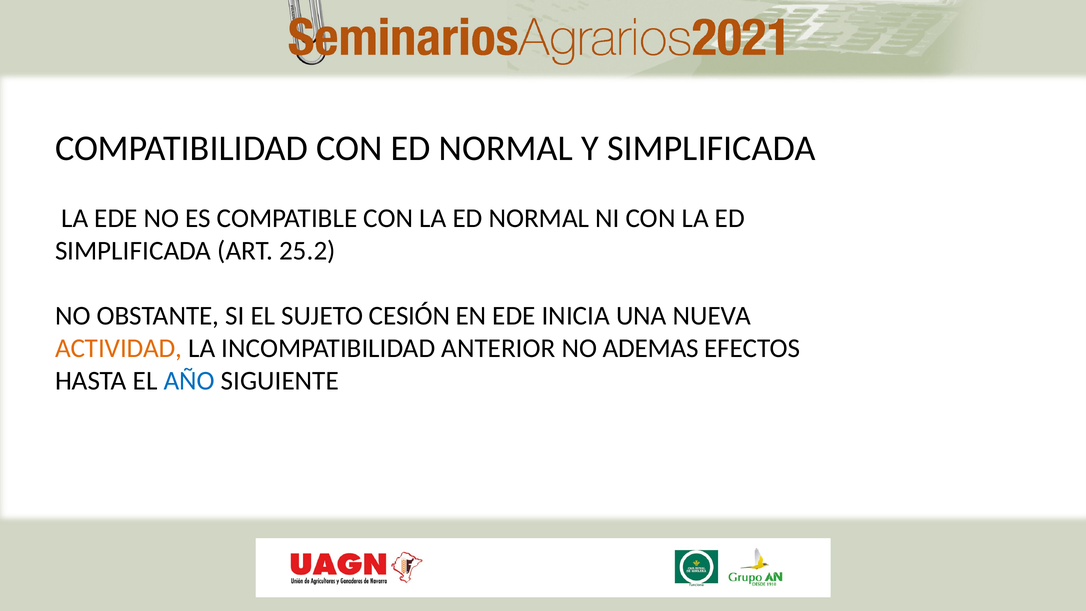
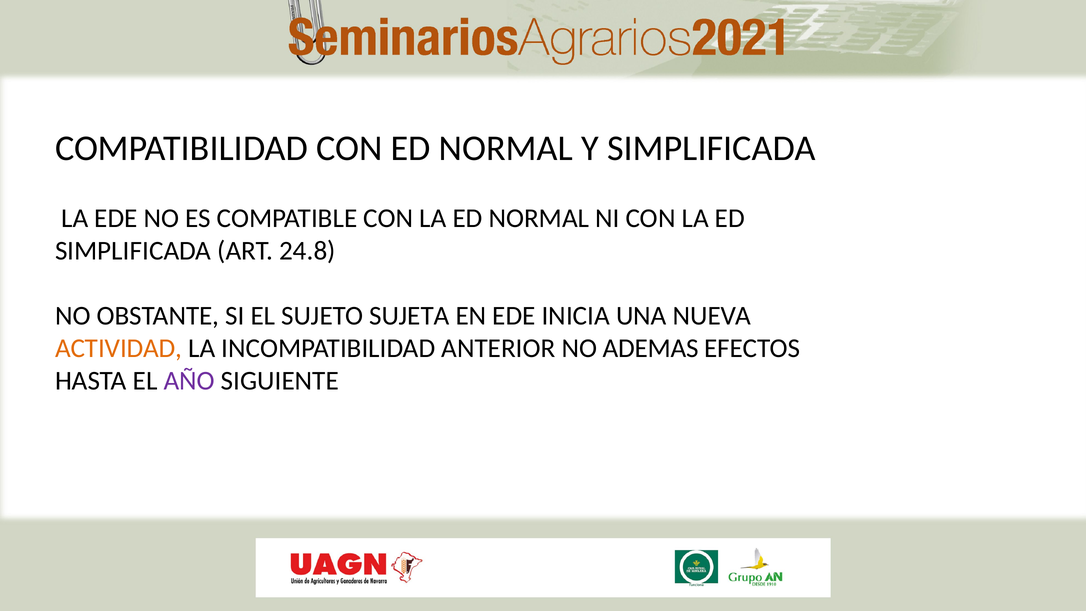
25.2: 25.2 -> 24.8 (307, 251)
CESIÓN: CESIÓN -> SUJETA (409, 316)
AÑO colour: blue -> purple (189, 381)
